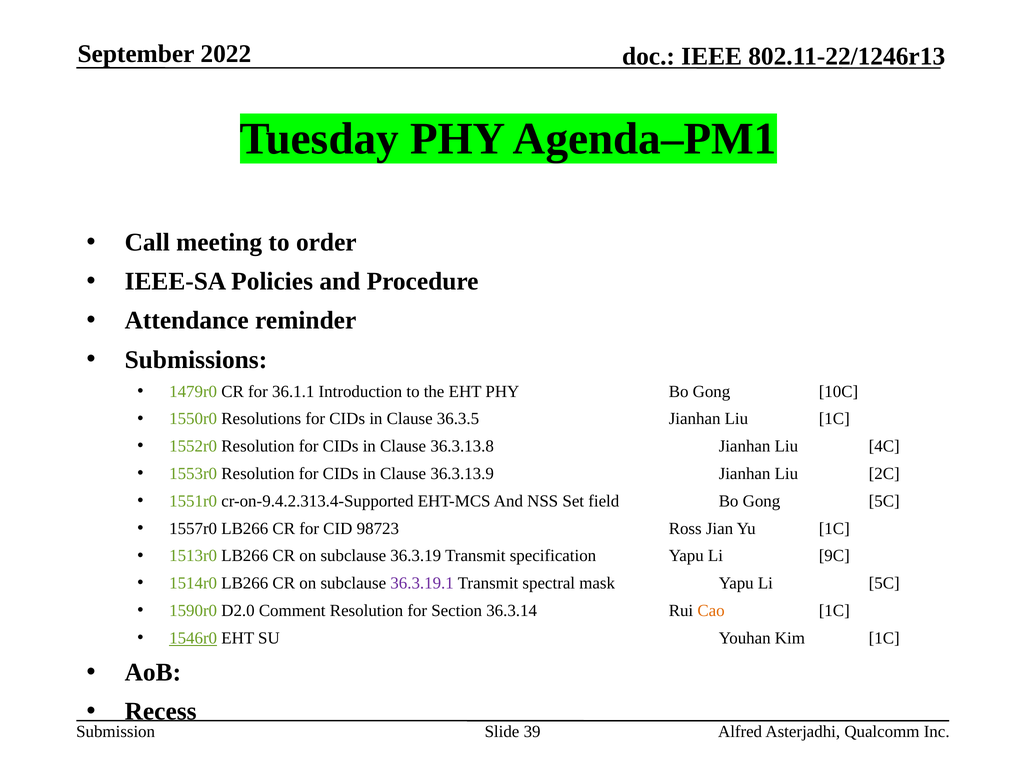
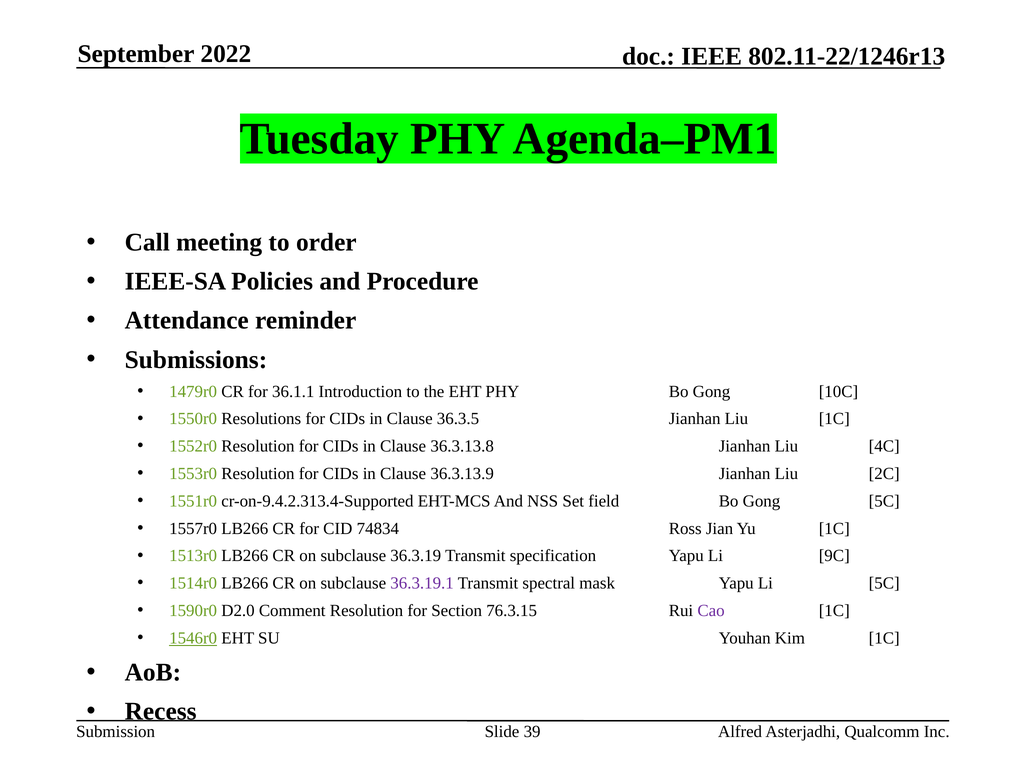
98723: 98723 -> 74834 (378, 528)
36.3.14: 36.3.14 -> 76.3.15 (512, 610)
Cao colour: orange -> purple (711, 610)
